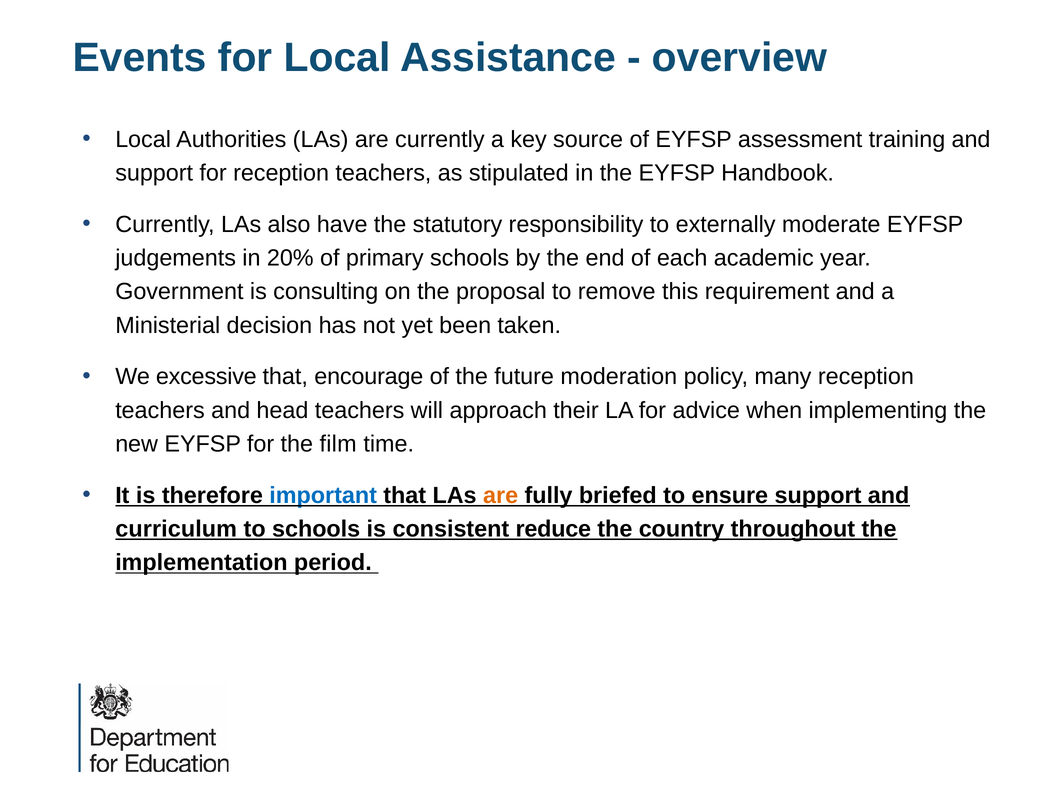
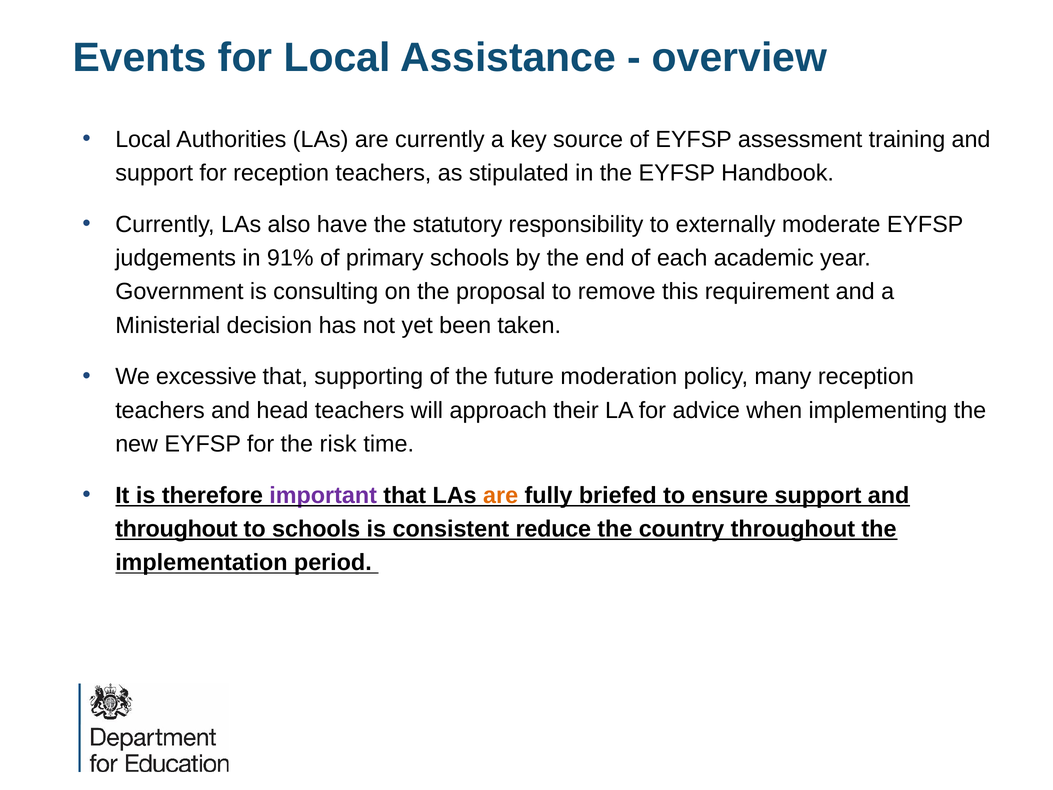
20%: 20% -> 91% (290, 258)
encourage: encourage -> supporting (369, 377)
film: film -> risk (338, 444)
important colour: blue -> purple (323, 495)
curriculum: curriculum -> throughout (176, 529)
